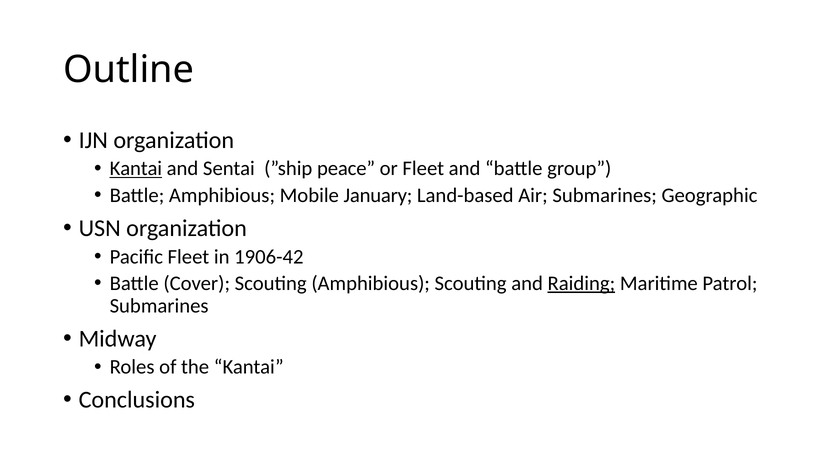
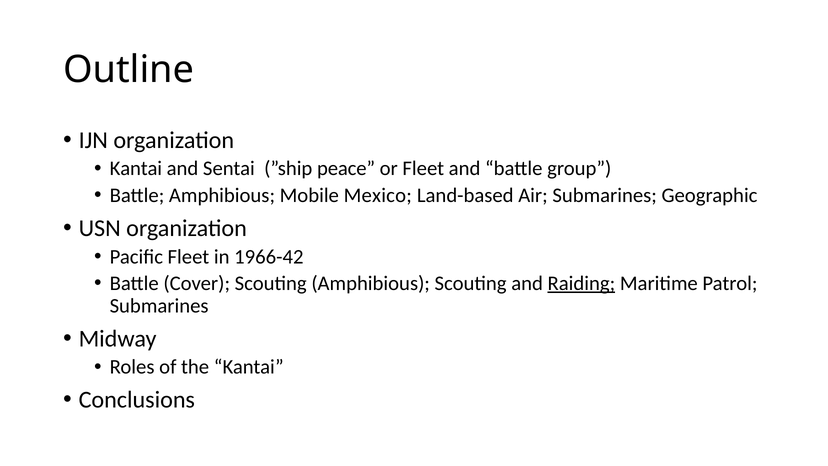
Kantai underline: present -> none (136, 169)
January: January -> Mexico (378, 195)
1906-42: 1906-42 -> 1966-42 (269, 257)
